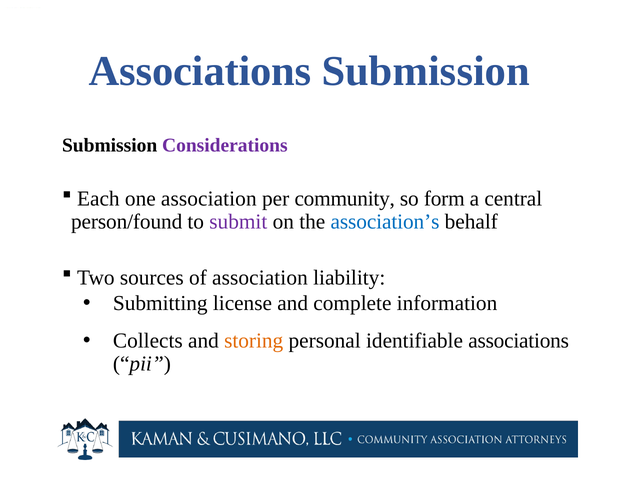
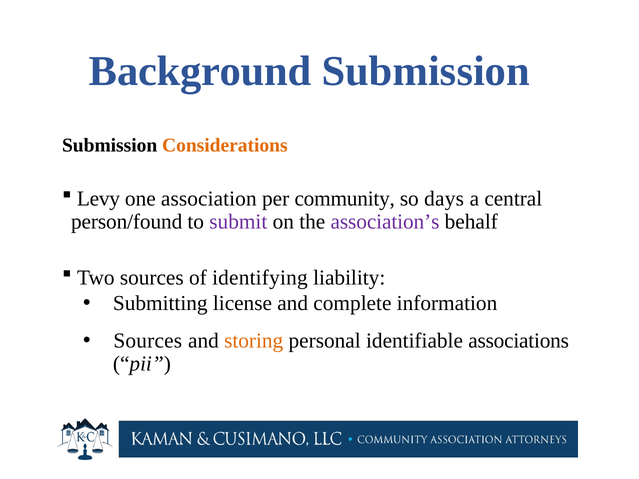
Associations: Associations -> Background (200, 71)
Considerations colour: purple -> orange (225, 146)
Each: Each -> Levy (98, 199)
form: form -> days (444, 199)
association’s colour: blue -> purple (385, 222)
of association: association -> identifying (260, 278)
Collects: Collects -> Sources (148, 341)
